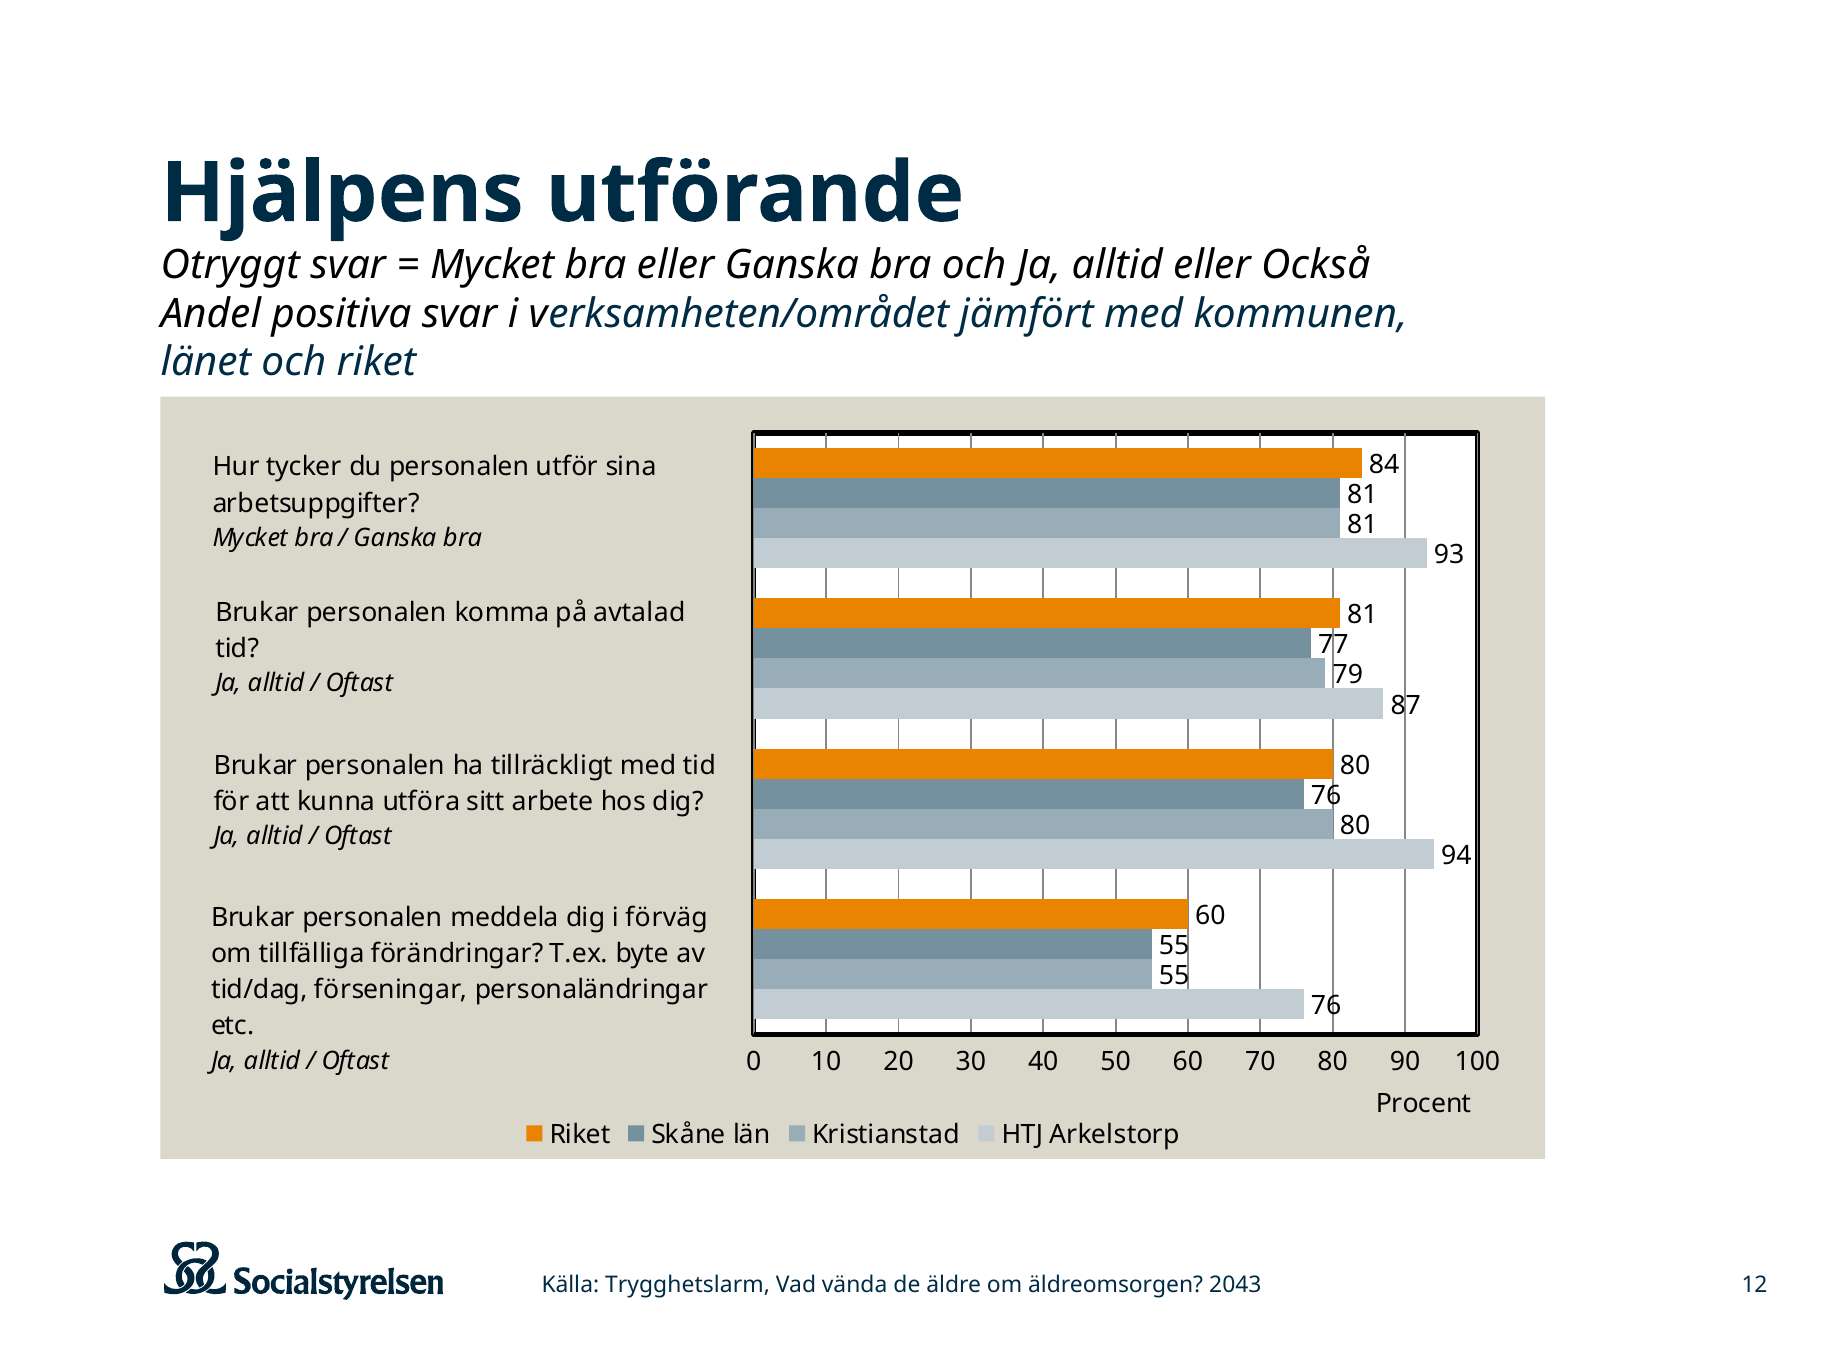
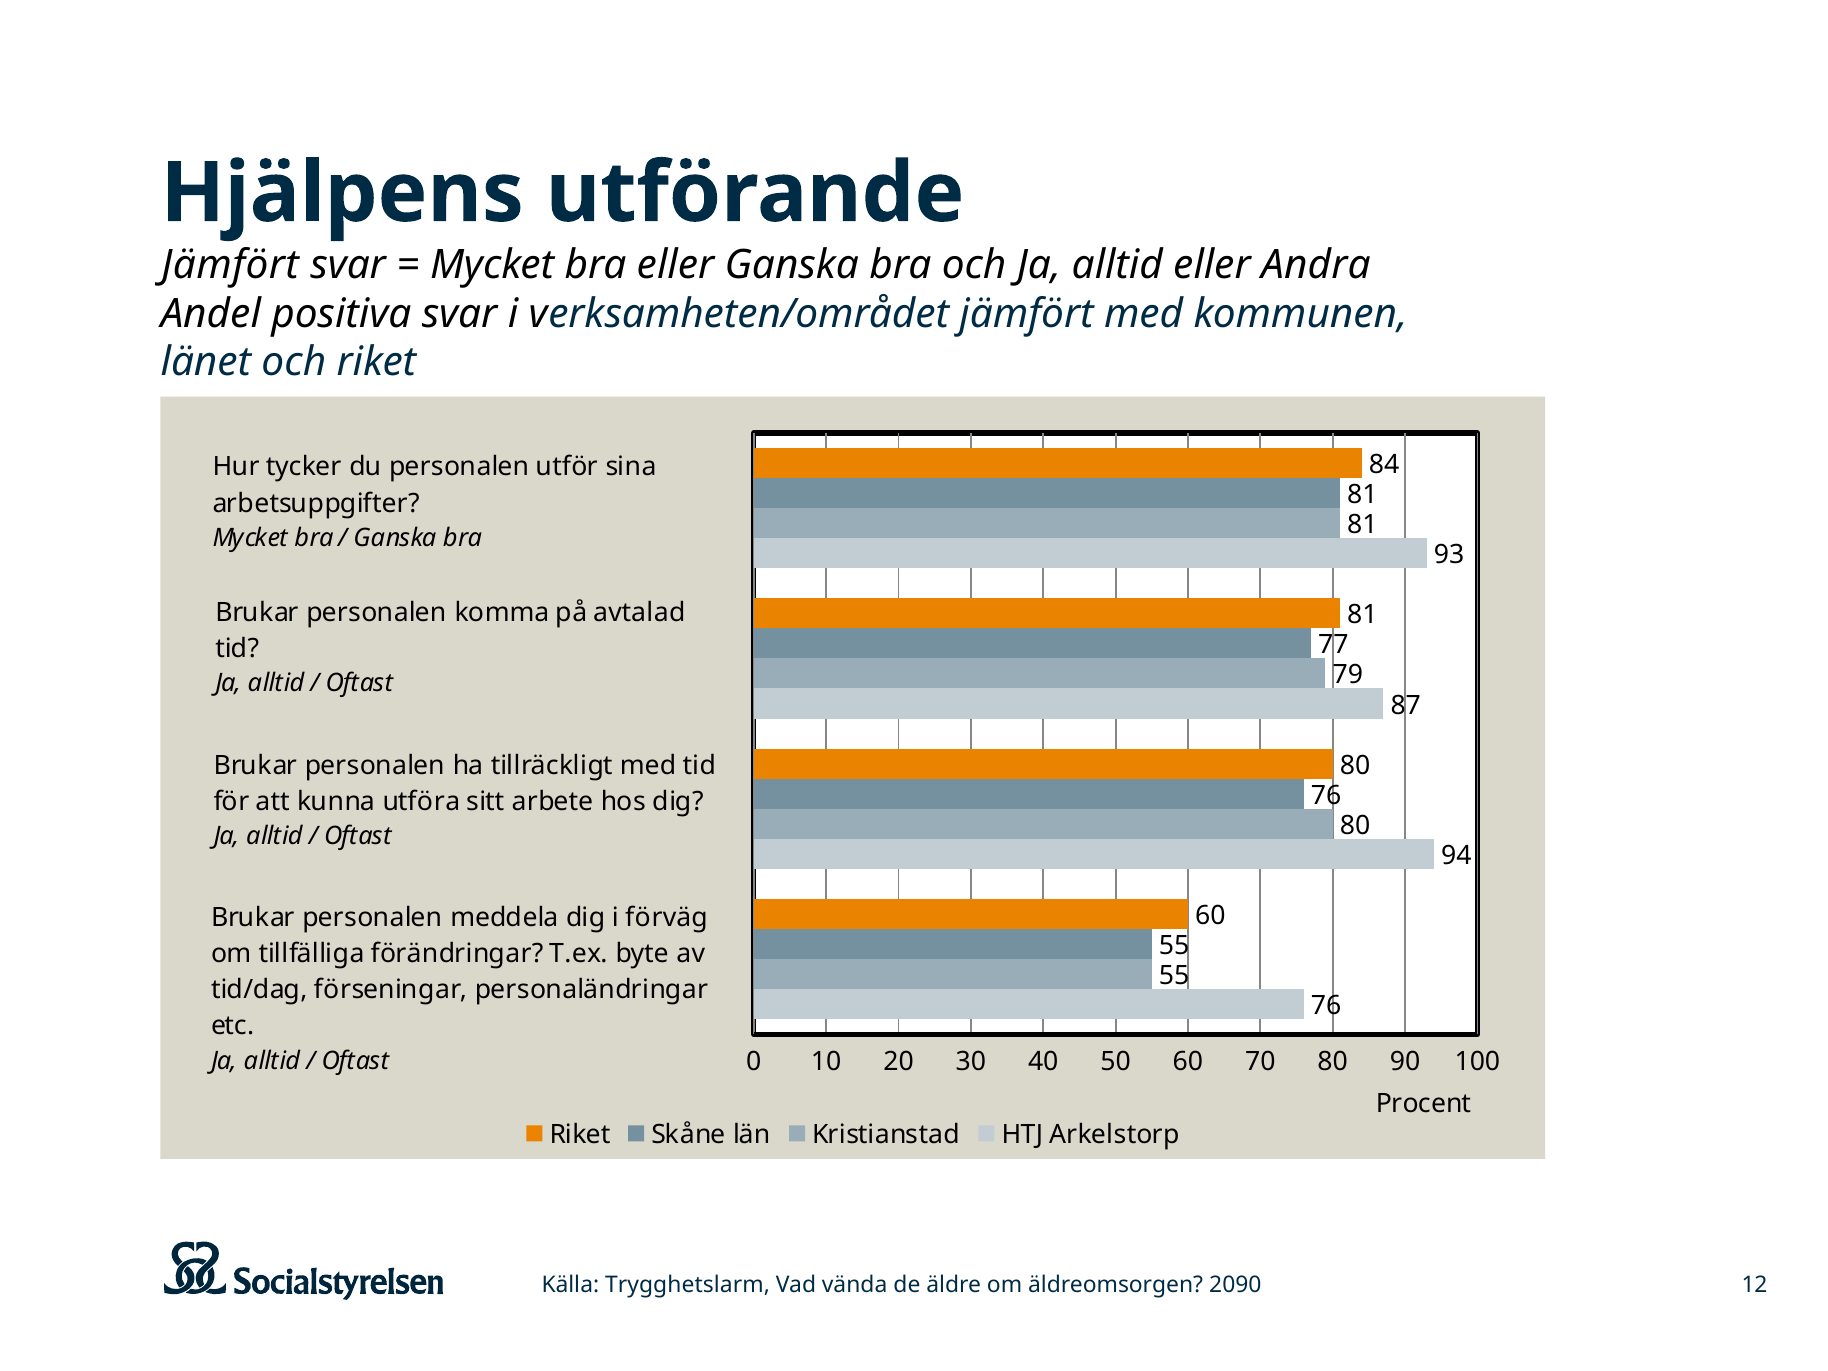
Otryggt: Otryggt -> Jämfört (230, 265)
Också: Också -> Andra (1316, 265)
2043: 2043 -> 2090 (1235, 1285)
